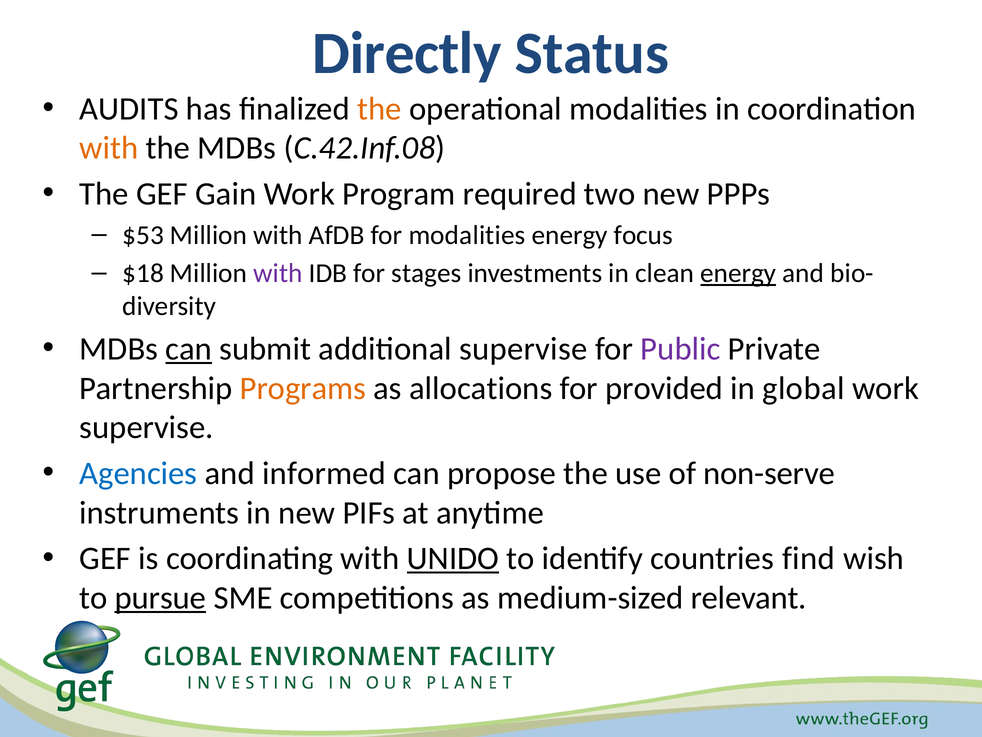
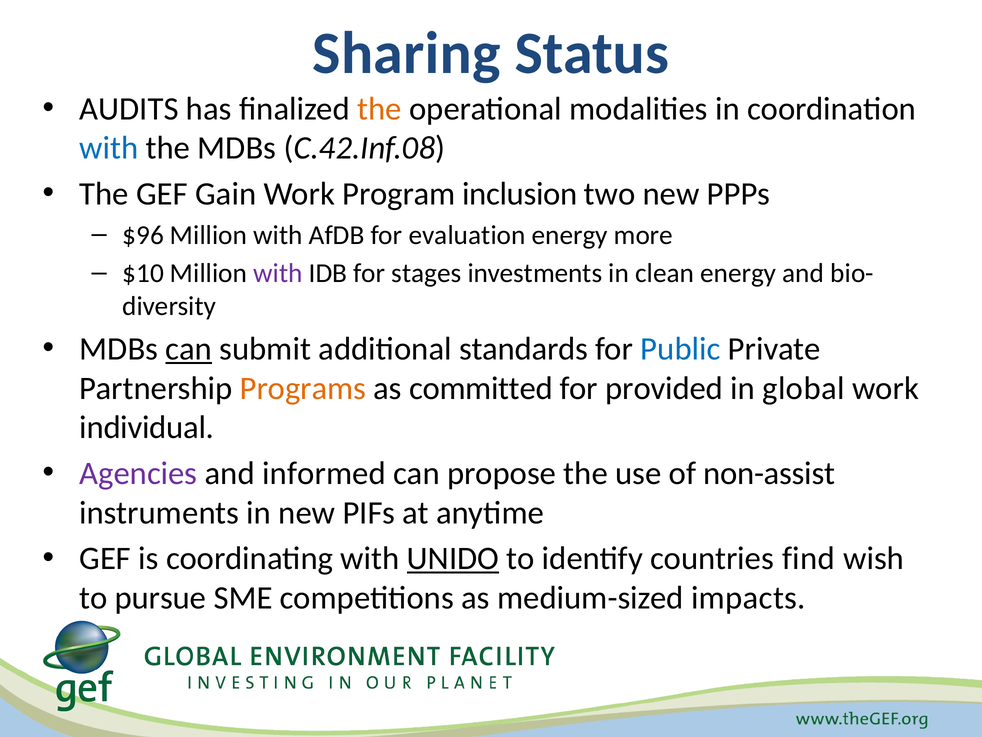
Directly: Directly -> Sharing (407, 53)
with colour: orange -> blue (109, 148)
required: required -> inclusion (520, 194)
$53: $53 -> $96 (143, 235)
for modalities: modalities -> evaluation (467, 235)
focus: focus -> more (643, 235)
$18: $18 -> $10 (143, 273)
energy underline: present -> none (738, 273)
additional supervise: supervise -> standards (524, 349)
Public colour: purple -> blue (680, 349)
allocations: allocations -> committed (481, 388)
supervise: supervise -> individual (147, 427)
Agencies colour: blue -> purple (138, 473)
non-serve: non-serve -> non-assist (769, 473)
pursue underline: present -> none (160, 597)
relevant: relevant -> impacts (748, 597)
